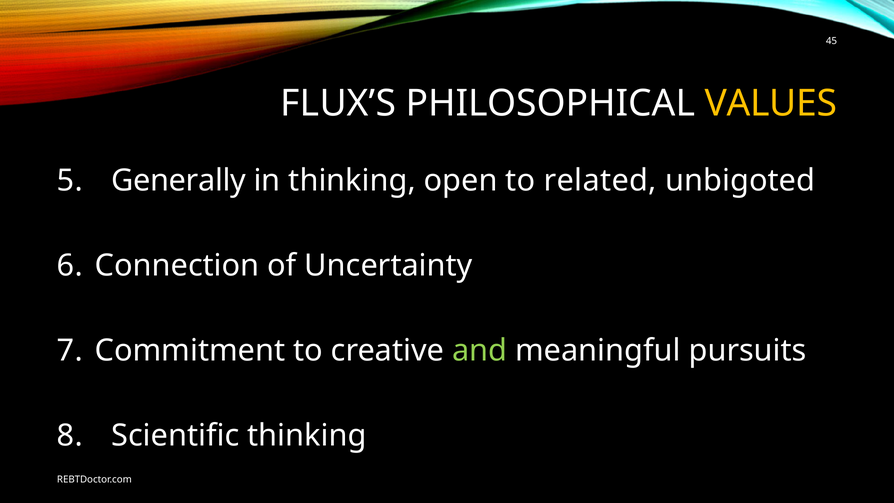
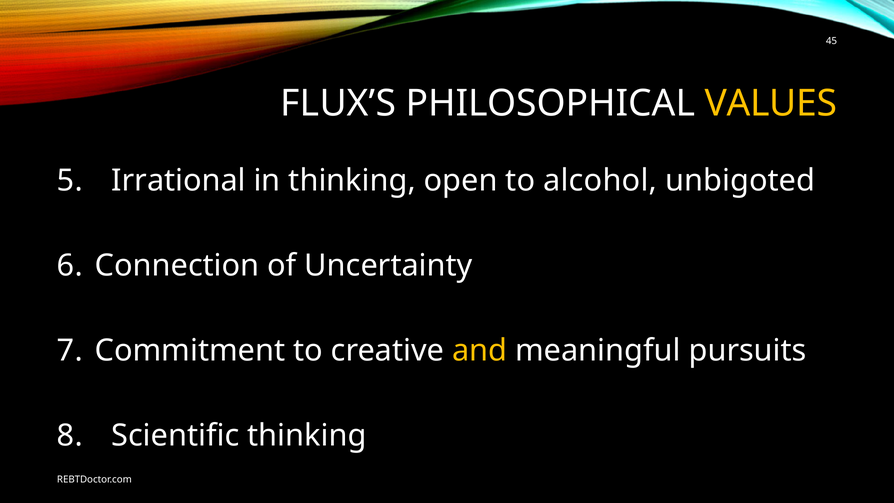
Generally: Generally -> Irrational (179, 181)
related: related -> alcohol (600, 181)
and colour: light green -> yellow (480, 351)
